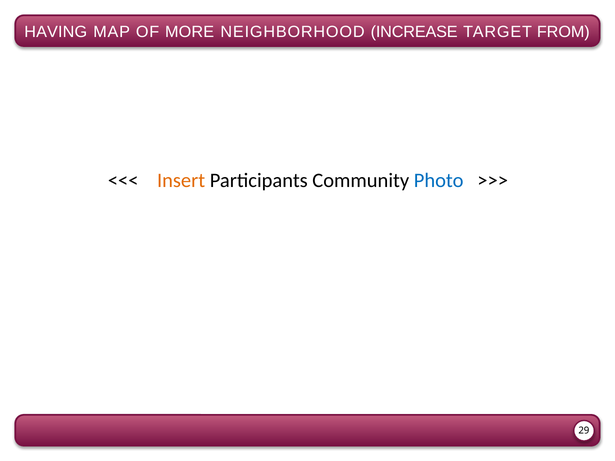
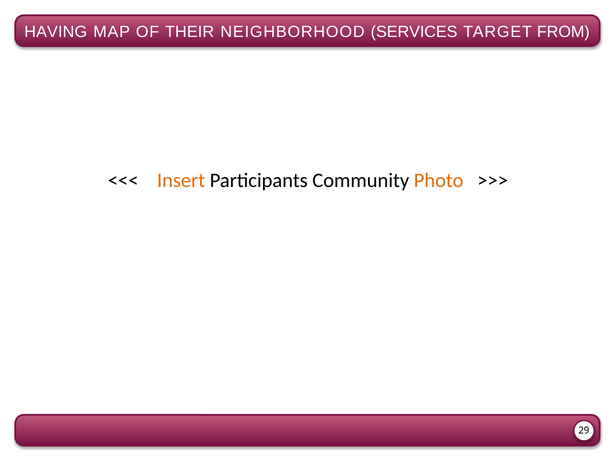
MORE: MORE -> THEIR (190, 32)
INCREASE: INCREASE -> SERVICES (414, 32)
Photo colour: blue -> orange (439, 180)
